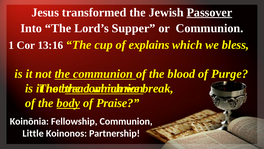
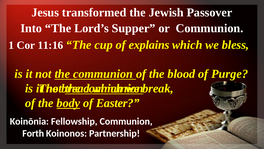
Passover underline: present -> none (209, 12)
13:16: 13:16 -> 11:16 (50, 45)
Praise: Praise -> Easter (118, 103)
Little: Little -> Forth (33, 133)
